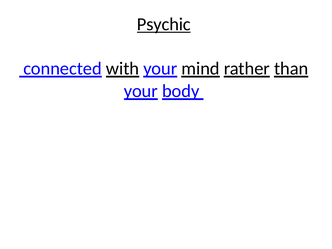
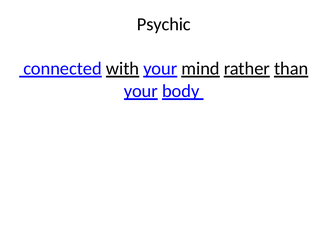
Psychic underline: present -> none (164, 24)
